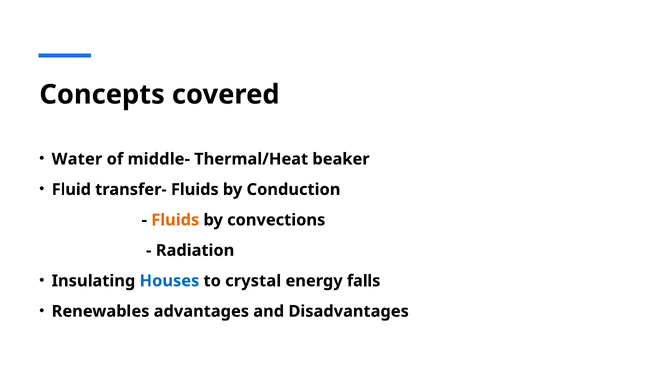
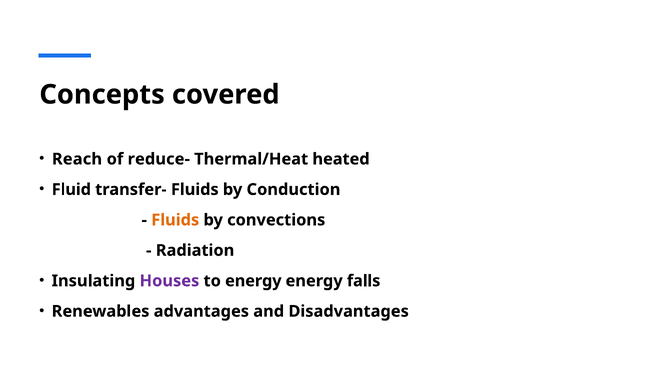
Water: Water -> Reach (77, 159)
middle-: middle- -> reduce- (159, 159)
beaker: beaker -> heated (341, 159)
Houses colour: blue -> purple (169, 281)
to crystal: crystal -> energy (253, 281)
